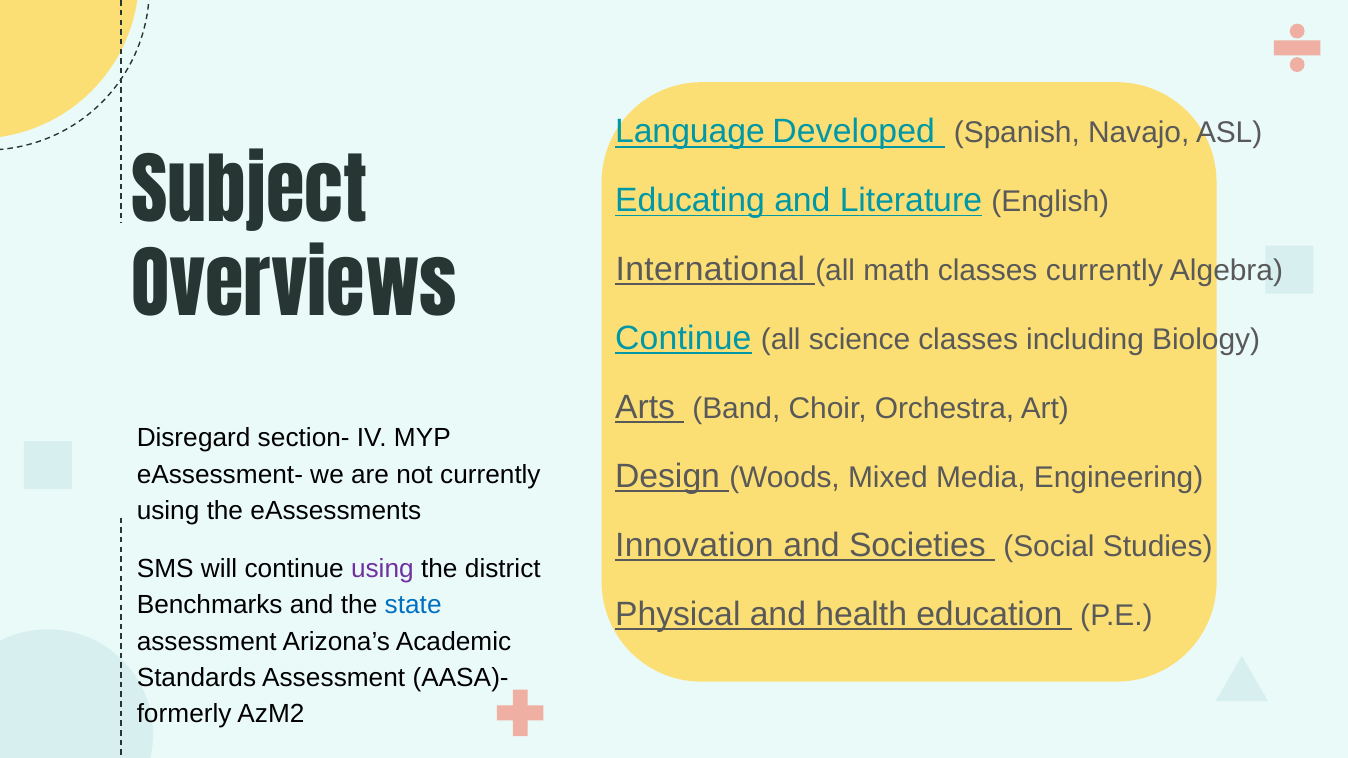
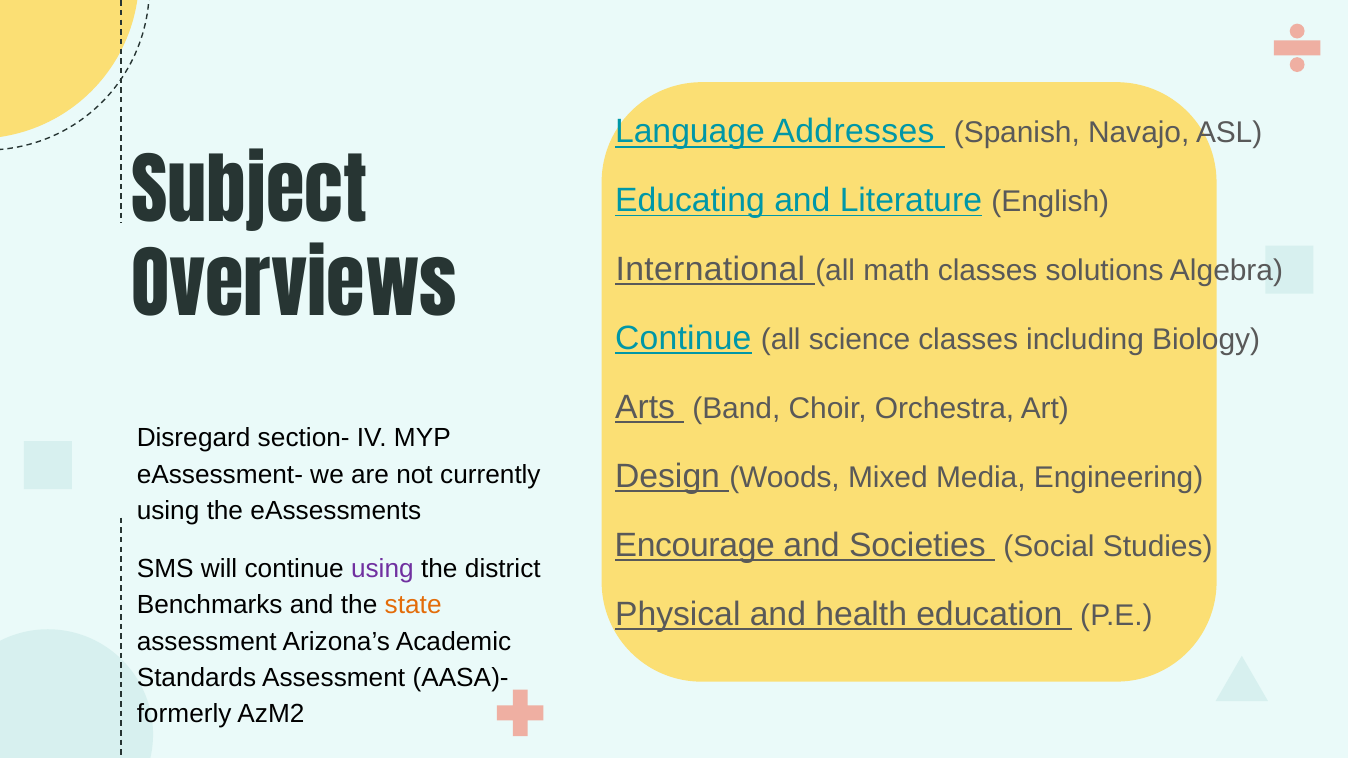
Developed: Developed -> Addresses (854, 132)
classes currently: currently -> solutions (1105, 271)
Innovation: Innovation -> Encourage (695, 545)
state colour: blue -> orange (413, 605)
